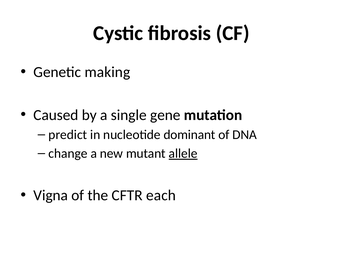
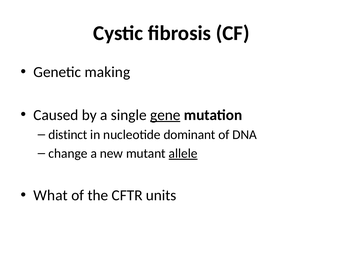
gene underline: none -> present (165, 115)
predict: predict -> distinct (68, 134)
Vigna: Vigna -> What (51, 195)
each: each -> units (161, 195)
